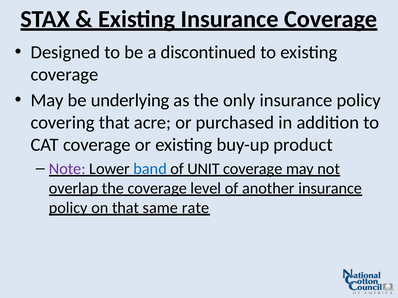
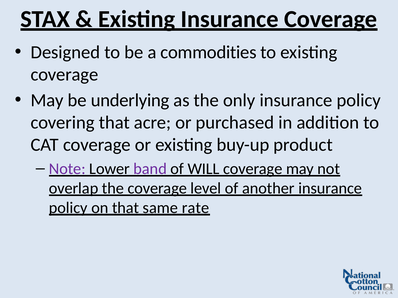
discontinued: discontinued -> commodities (208, 52)
band colour: blue -> purple (150, 169)
UNIT: UNIT -> WILL (204, 169)
